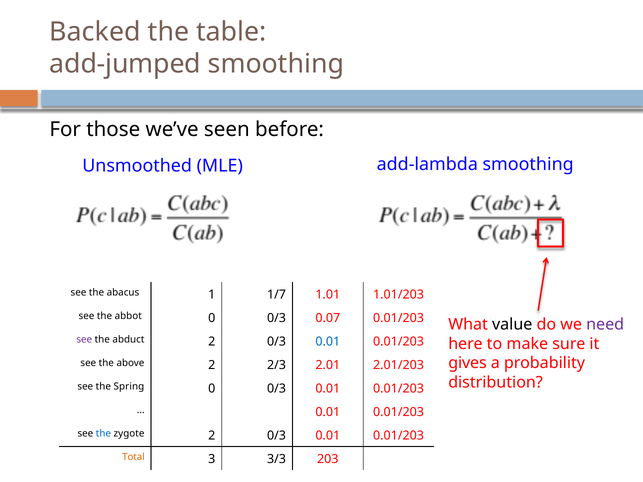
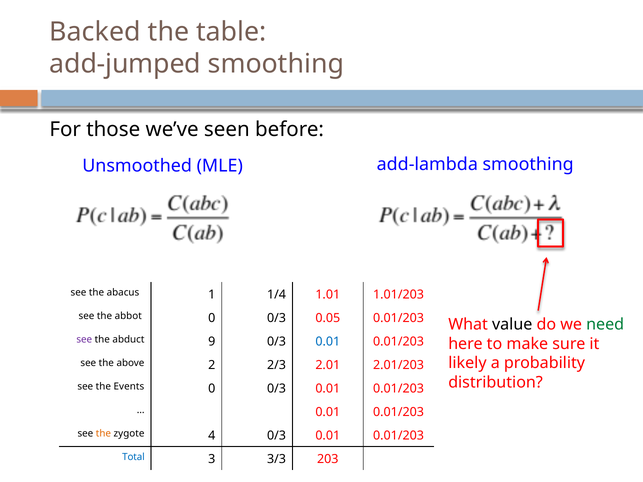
1/7: 1/7 -> 1/4 (277, 295)
0.07: 0.07 -> 0.05 (328, 318)
need colour: purple -> green (605, 325)
abduct 2: 2 -> 9 (212, 342)
gives: gives -> likely (467, 363)
Spring: Spring -> Events (129, 387)
the colour: blue -> orange (103, 434)
zygote 2: 2 -> 4 (212, 436)
Total colour: orange -> blue (133, 457)
